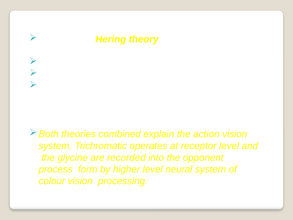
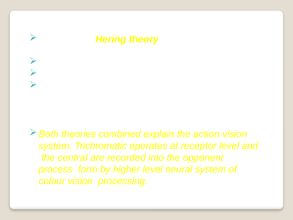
glycine: glycine -> central (73, 157)
